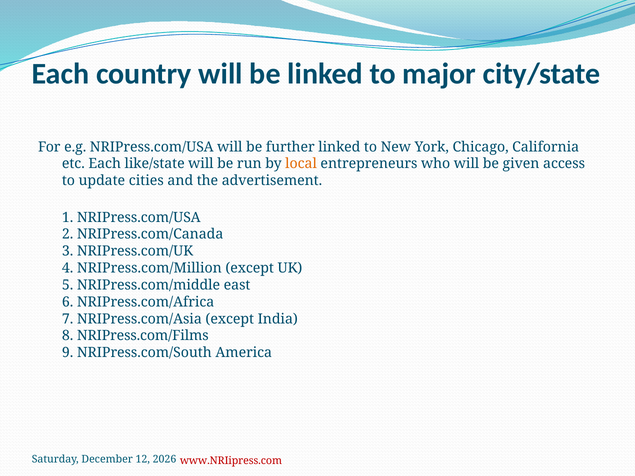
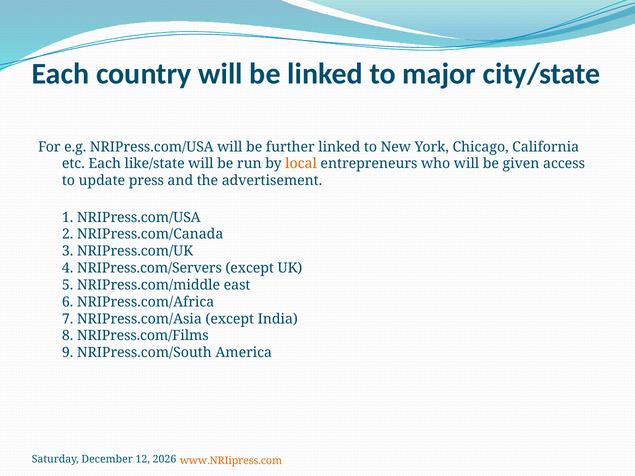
cities: cities -> press (146, 181)
NRIPress.com/Million: NRIPress.com/Million -> NRIPress.com/Servers (149, 268)
www.NRIipress.com colour: red -> orange (231, 461)
